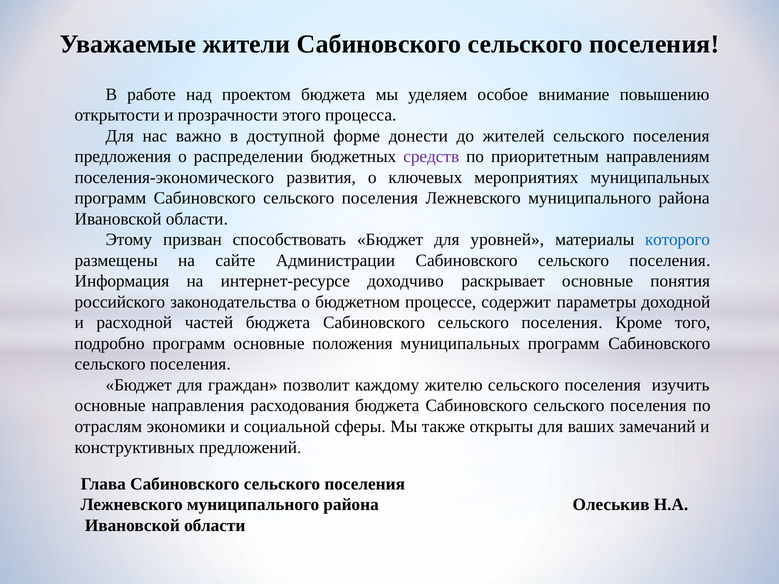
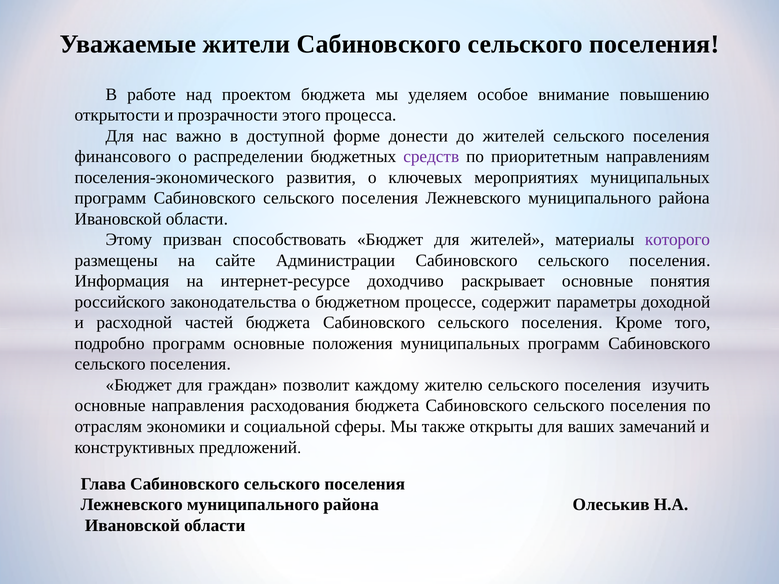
предложения: предложения -> финансового (123, 157)
для уровней: уровней -> жителей (507, 240)
которого colour: blue -> purple (677, 240)
